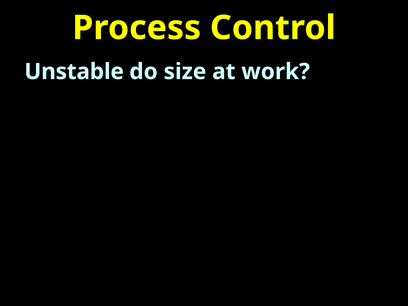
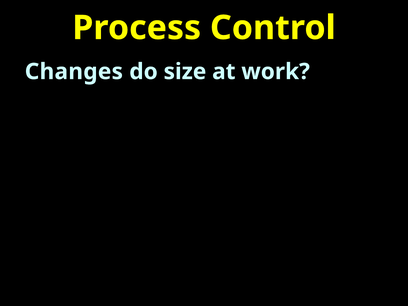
Unstable: Unstable -> Changes (74, 72)
